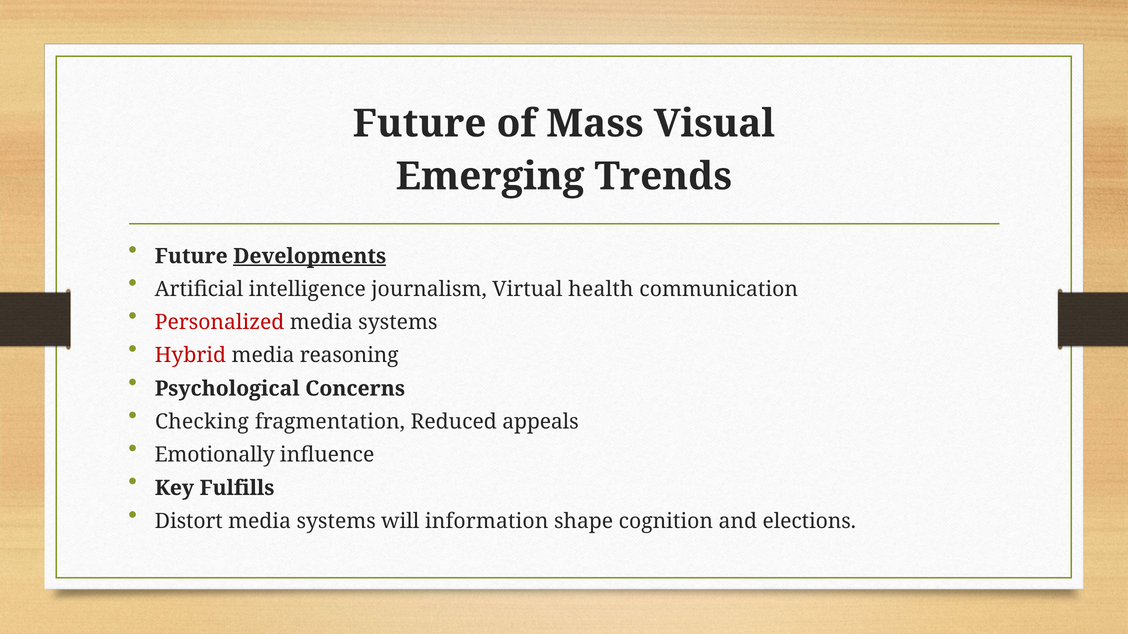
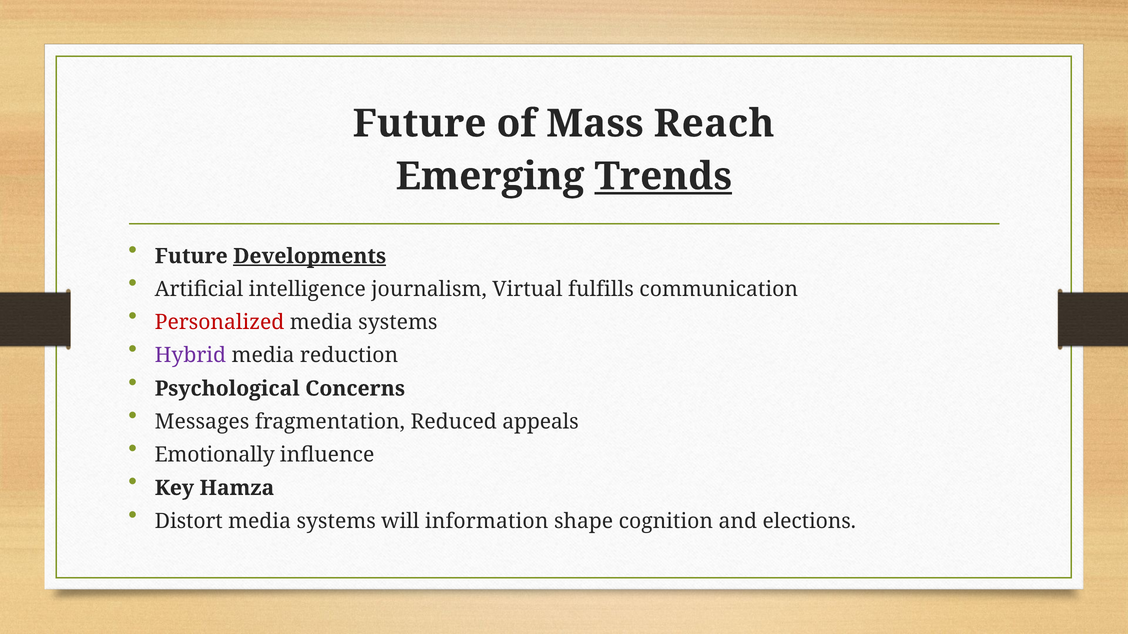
Visual: Visual -> Reach (714, 124)
Trends underline: none -> present (663, 177)
health: health -> fulfills (601, 290)
Hybrid colour: red -> purple (190, 356)
reasoning: reasoning -> reduction (349, 356)
Checking: Checking -> Messages (202, 422)
Fulfills: Fulfills -> Hamza (237, 488)
